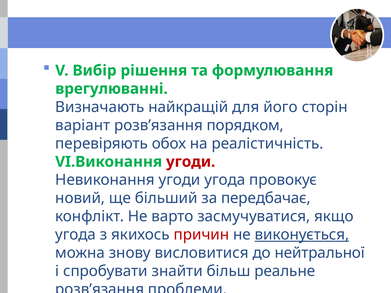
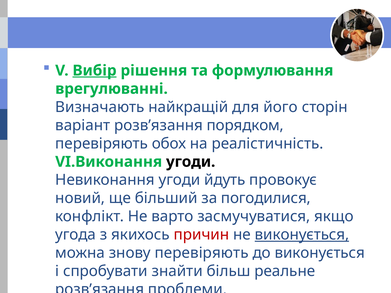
Вибір underline: none -> present (95, 71)
угоди colour: red -> black (191, 162)
угоди угода: угода -> йдуть (225, 180)
передбачає: передбачає -> погодилися (266, 198)
знову висловитися: висловитися -> перевіряють (202, 253)
до нейтральної: нейтральної -> виконується (320, 253)
